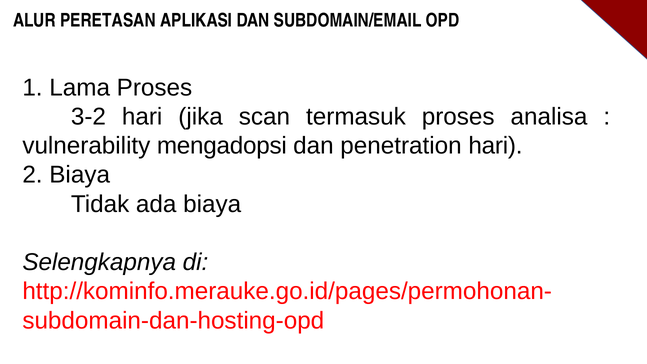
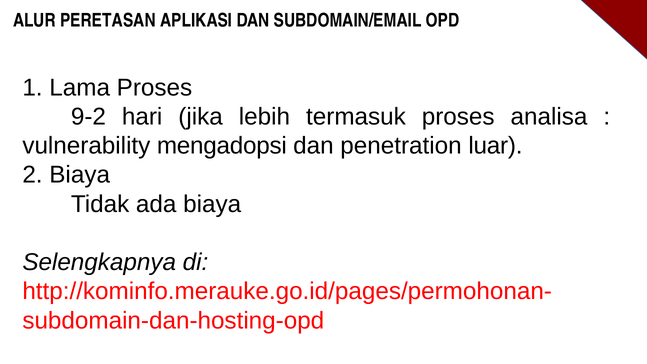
3-2: 3-2 -> 9-2 (88, 117)
scan: scan -> lebih (264, 117)
penetration hari: hari -> luar (495, 146)
